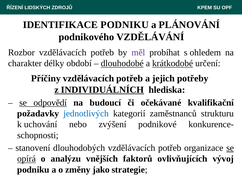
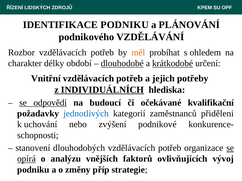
měl colour: purple -> orange (138, 53)
Příčiny: Příčiny -> Vnitřní (46, 79)
strukturu: strukturu -> přiděleni (217, 114)
jako: jako -> příp (101, 170)
